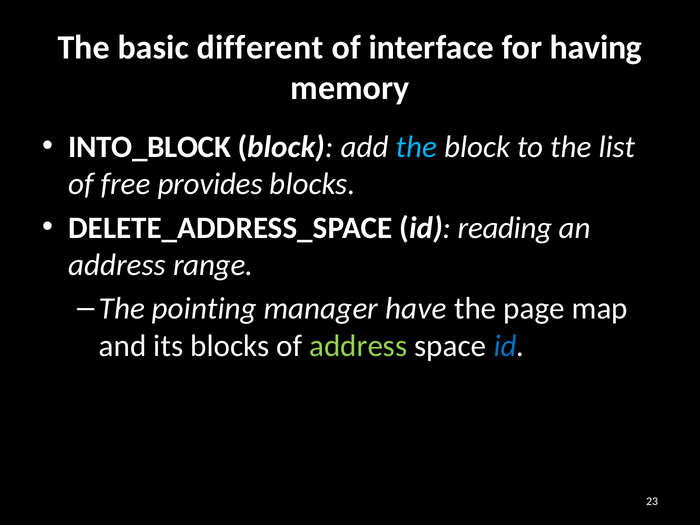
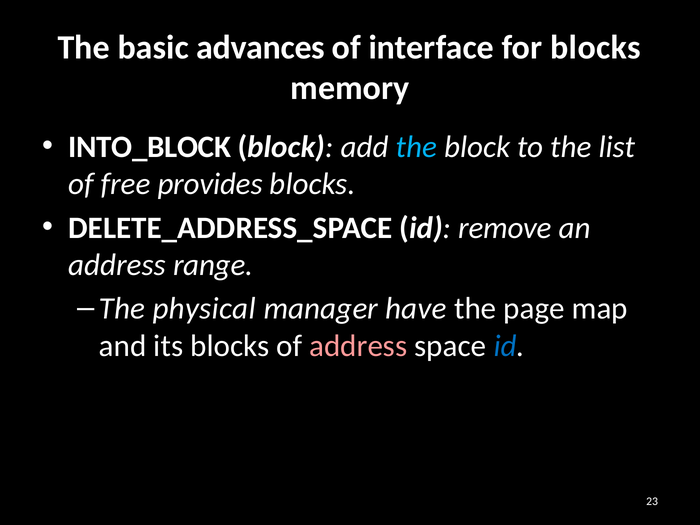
different: different -> advances (261, 47)
for having: having -> blocks (596, 47)
reading: reading -> remove (505, 228)
pointing: pointing -> physical (204, 309)
address colour: light green -> pink (358, 346)
